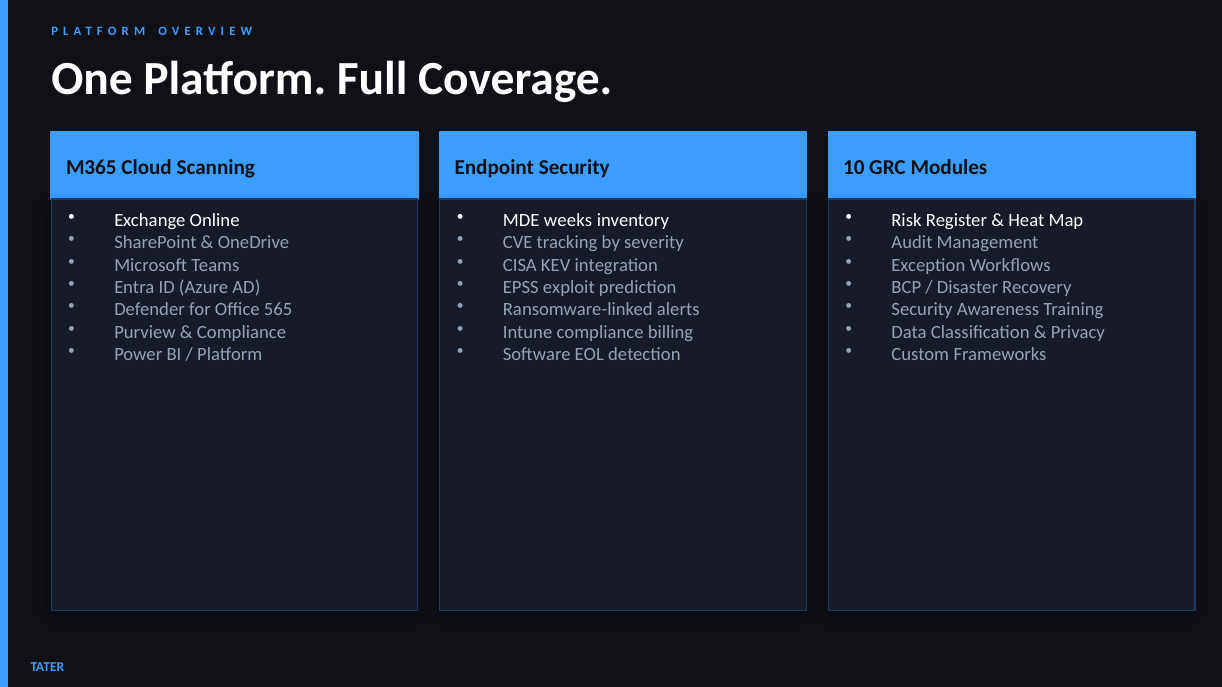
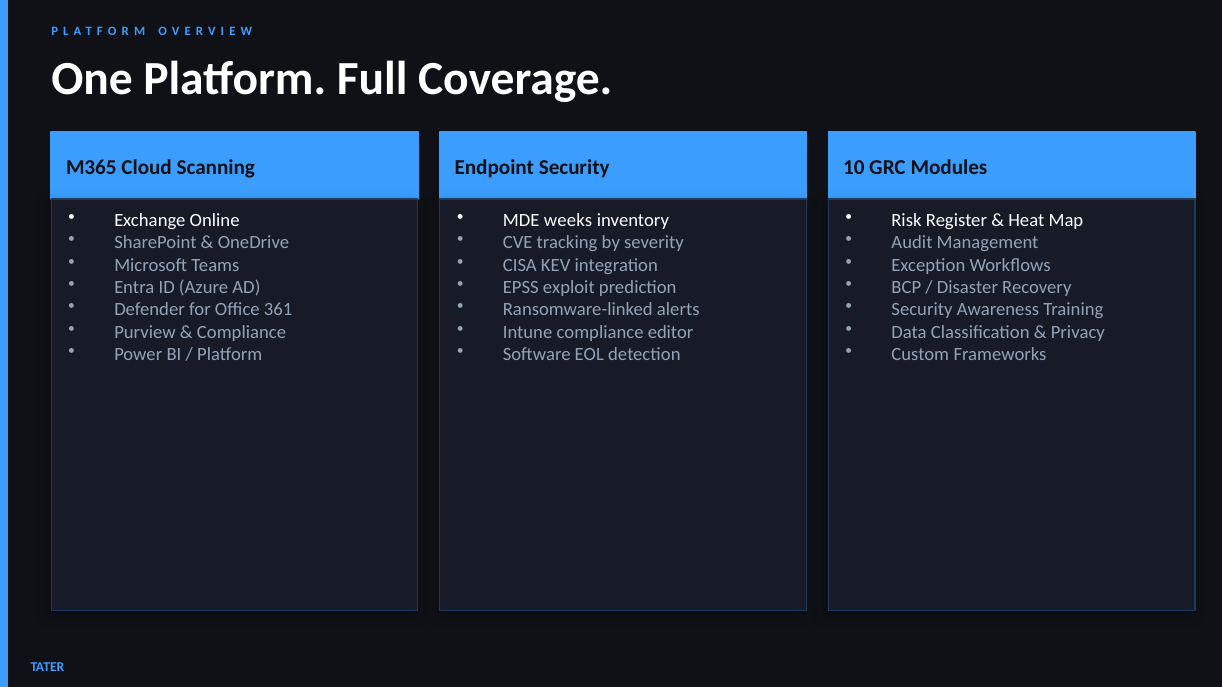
565: 565 -> 361 (278, 310)
billing: billing -> editor (671, 332)
